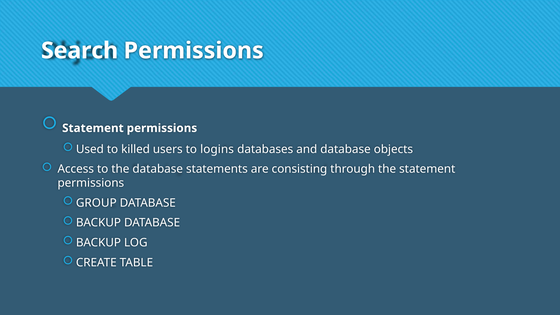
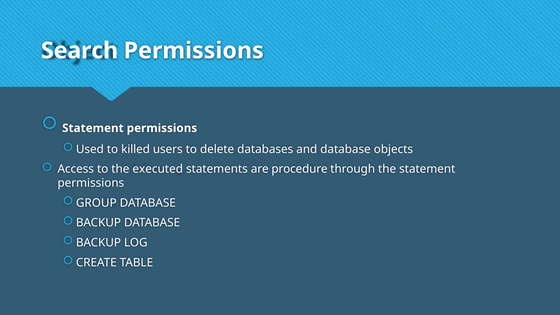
logins: logins -> delete (217, 149)
the database: database -> executed (158, 169)
consisting: consisting -> procedure (299, 169)
